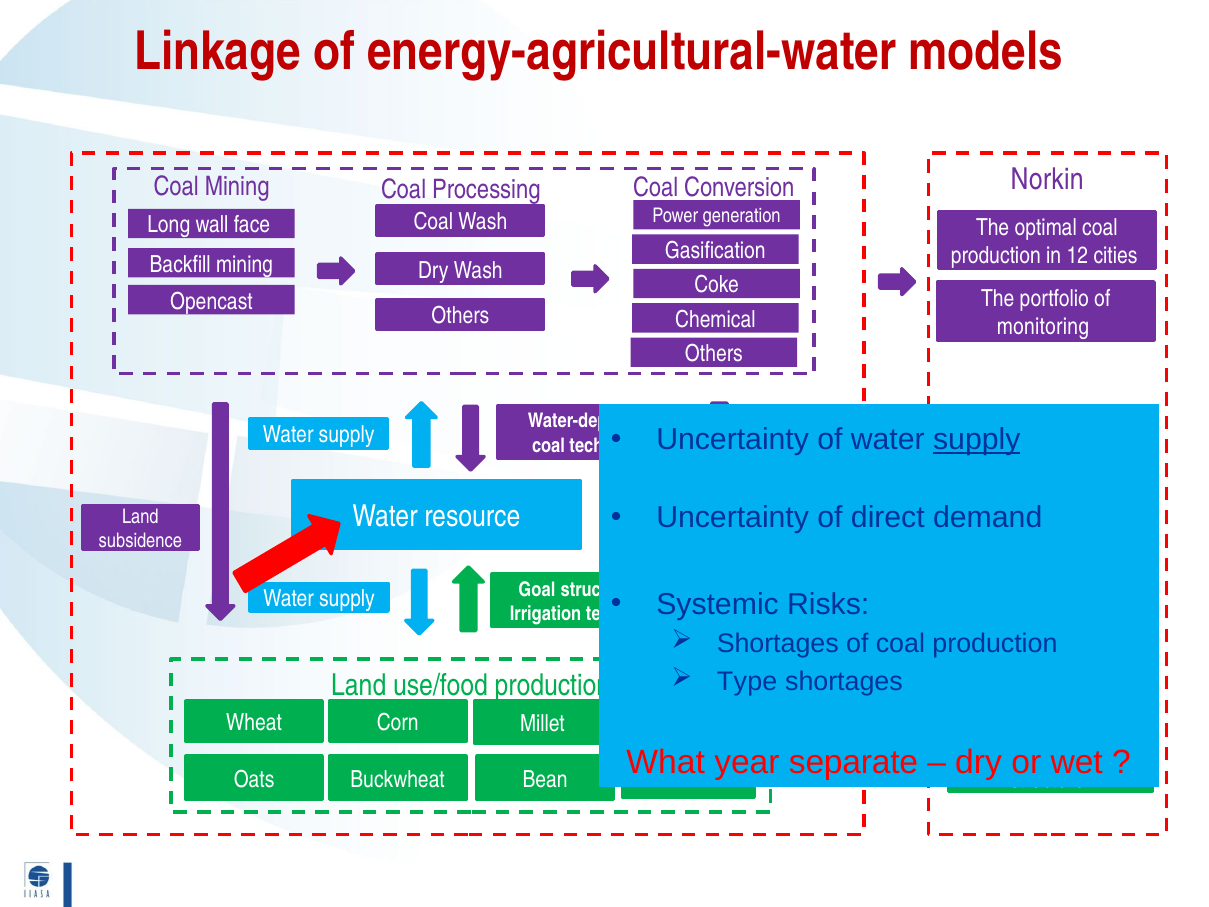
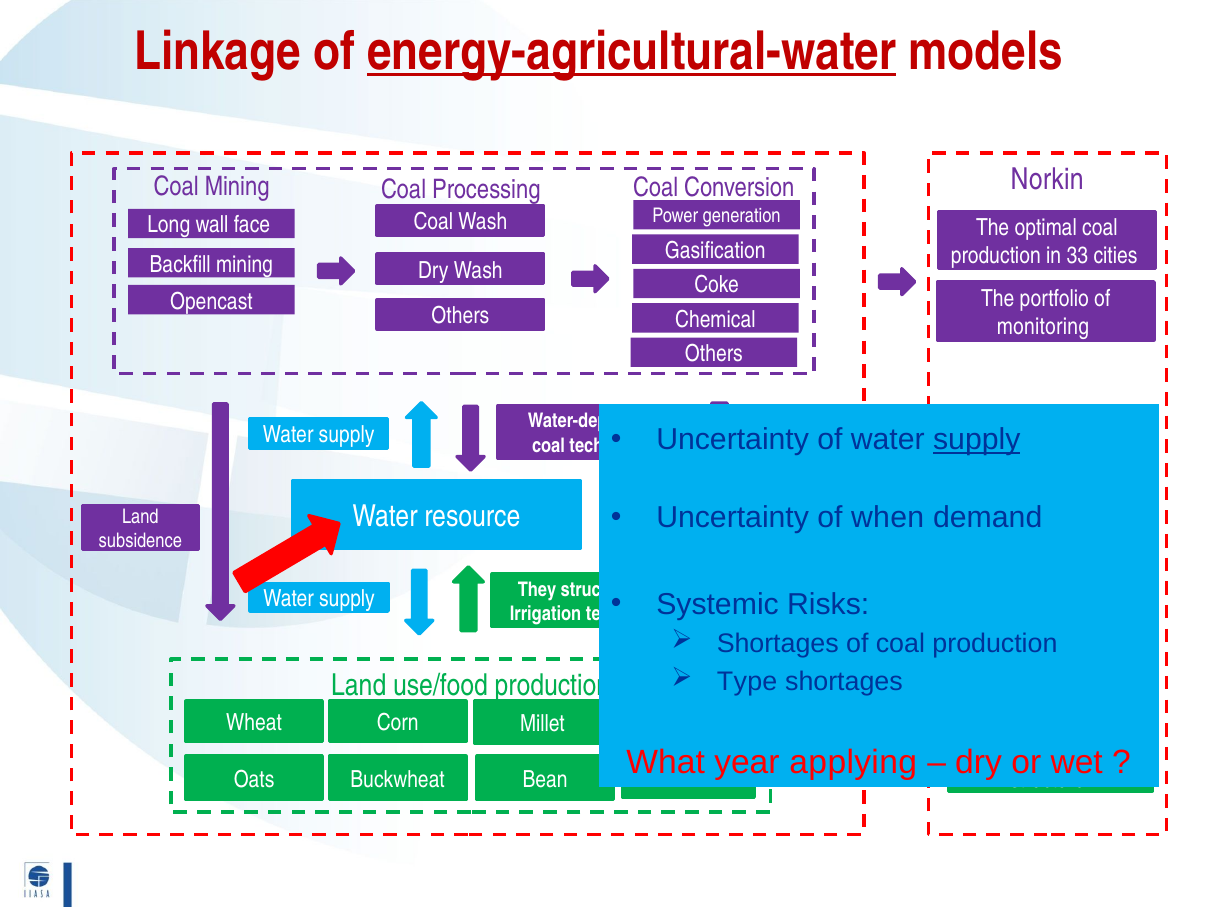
energy-agricultural-water underline: none -> present (632, 51)
12: 12 -> 33 (1077, 256)
direct: direct -> when (888, 518)
Goal: Goal -> They (537, 589)
separate: separate -> applying (853, 763)
